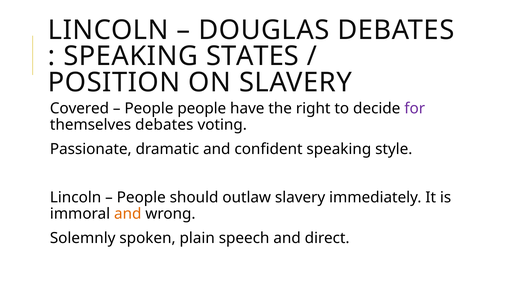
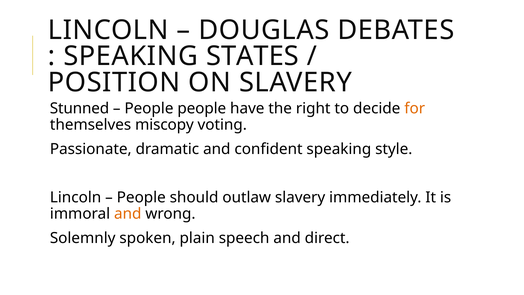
Covered: Covered -> Stunned (79, 108)
for colour: purple -> orange (415, 108)
themselves debates: debates -> miscopy (164, 125)
